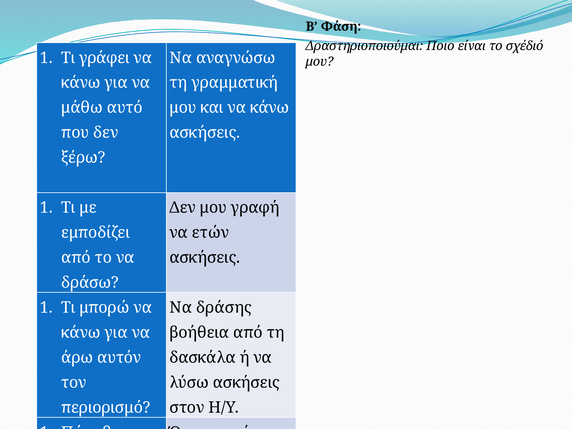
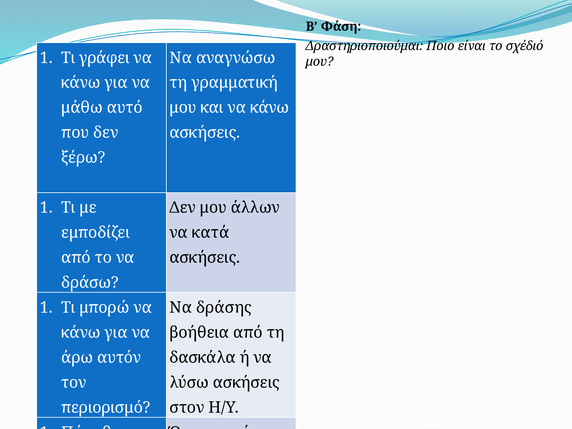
γραφή: γραφή -> άλλων (255, 208)
ετών: ετών -> κατά (211, 233)
